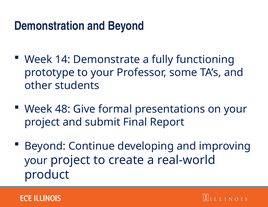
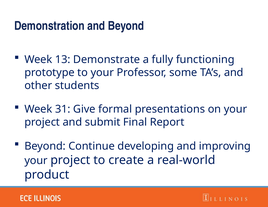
14: 14 -> 13 (63, 60)
48: 48 -> 31 (63, 109)
